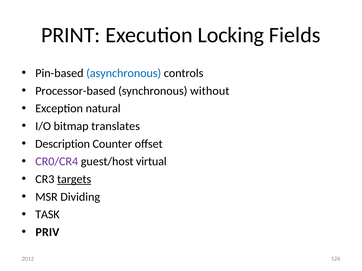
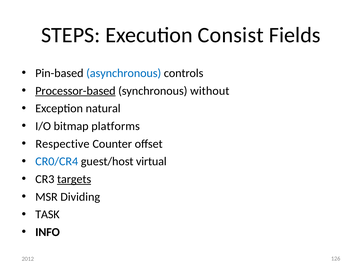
PRINT: PRINT -> STEPS (71, 35)
Locking: Locking -> Consist (231, 35)
Processor-based underline: none -> present (75, 91)
translates: translates -> platforms (116, 126)
Description: Description -> Respective (62, 144)
CR0/CR4 colour: purple -> blue (57, 162)
PRIV: PRIV -> INFO (48, 233)
